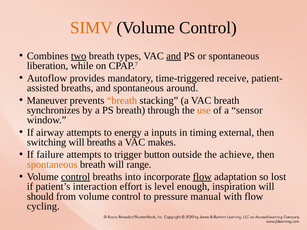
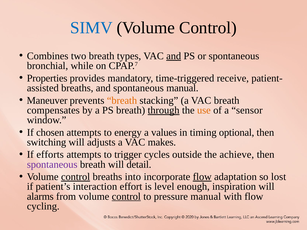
SIMV colour: orange -> blue (91, 28)
two underline: present -> none (79, 56)
liberation: liberation -> bronchial (47, 66)
Autoflow: Autoflow -> Properties (47, 78)
spontaneous around: around -> manual (182, 88)
synchronizes: synchronizes -> compensates (53, 110)
through underline: none -> present (164, 110)
airway: airway -> chosen (50, 133)
inputs: inputs -> values (164, 133)
external: external -> optional (237, 133)
will breaths: breaths -> adjusts (101, 142)
failure: failure -> efforts (50, 155)
button: button -> cycles (157, 155)
spontaneous colour: orange -> purple (52, 165)
range: range -> detail (139, 165)
should: should -> alarms (40, 197)
control underline: none -> present (126, 197)
